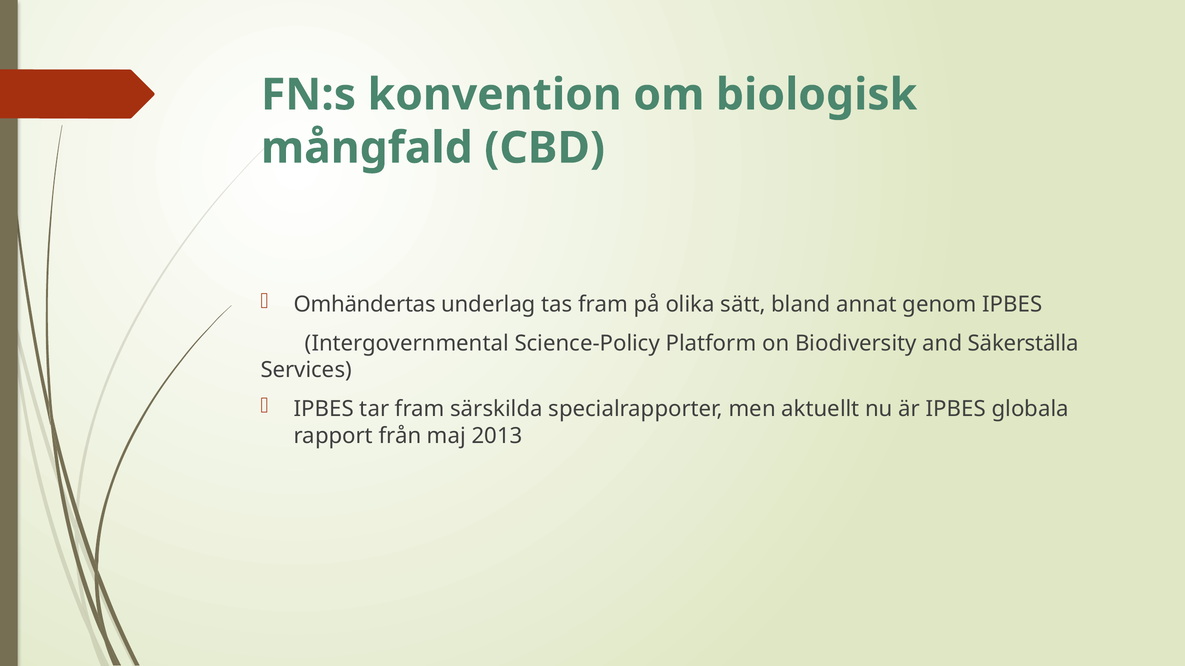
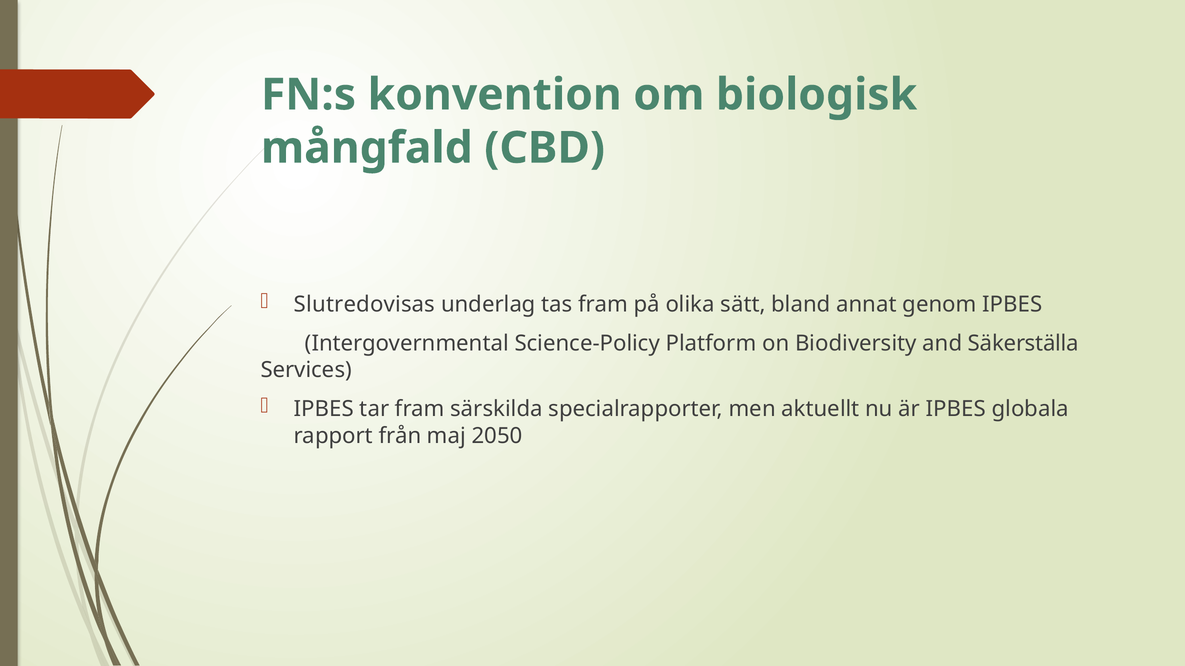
Omhändertas: Omhändertas -> Slutredovisas (364, 305)
2013: 2013 -> 2050 (497, 436)
